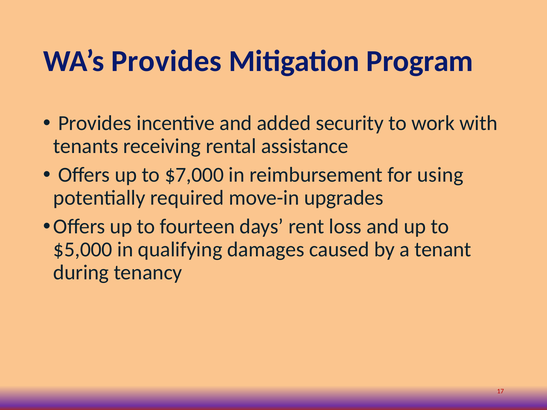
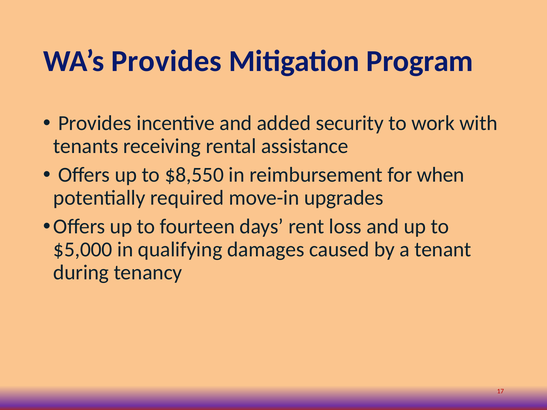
$7,000: $7,000 -> $8,550 (194, 175)
using: using -> when (441, 175)
